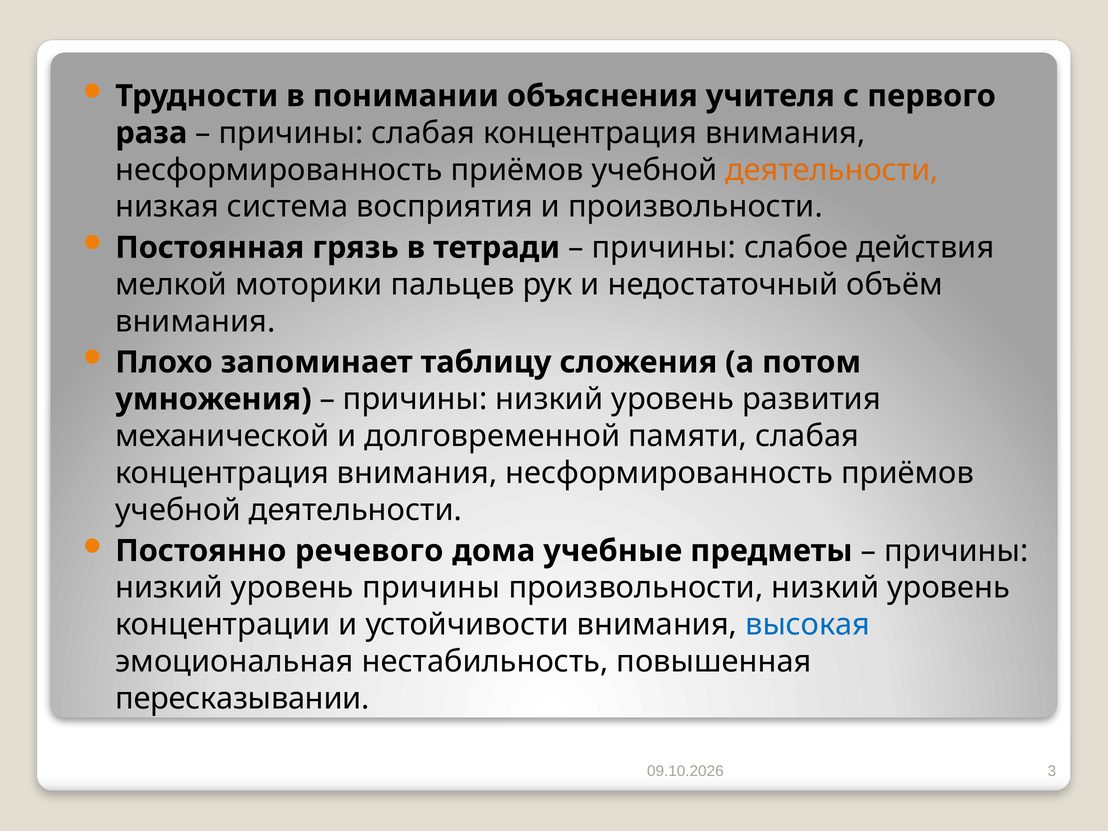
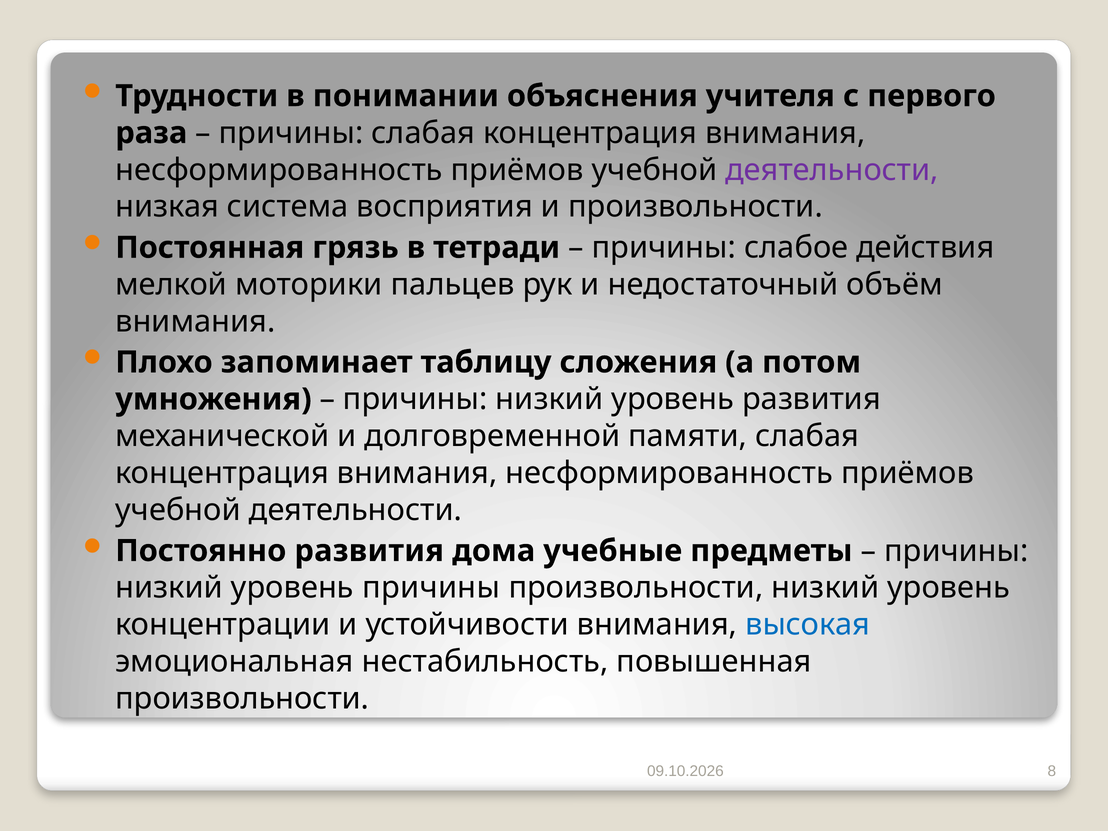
деятельности colour: orange -> purple (832, 170)
Постоянно речевого: речевого -> развития (369, 551)
пересказывании: пересказывании -> произвольности (242, 699)
3: 3 -> 8 (1052, 771)
